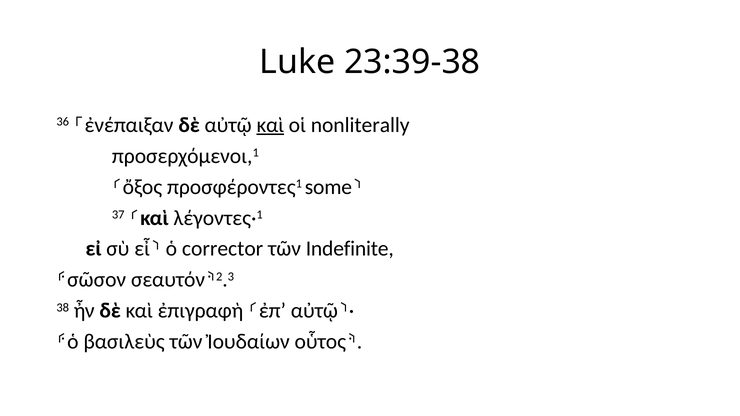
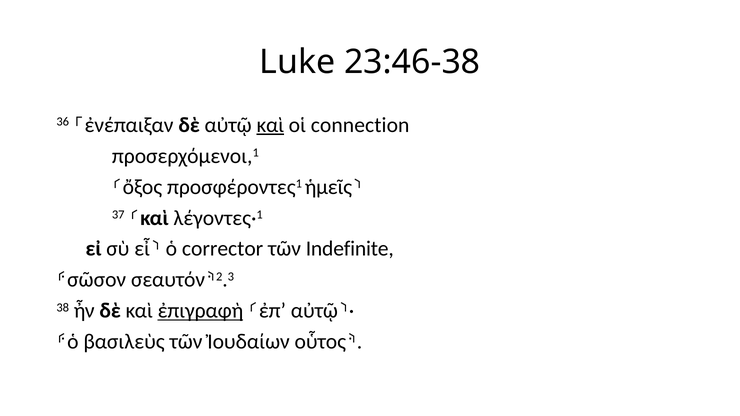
23:39-38: 23:39-38 -> 23:46-38 (412, 62)
nonliterally: nonliterally -> connection (360, 125)
some: some -> ἡμεῖς (328, 187)
ἐπιγραφὴ underline: none -> present (200, 311)
